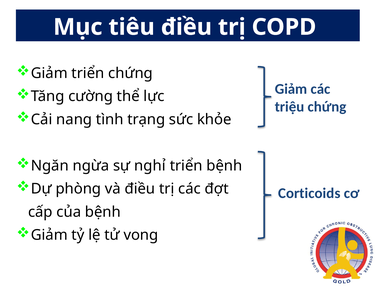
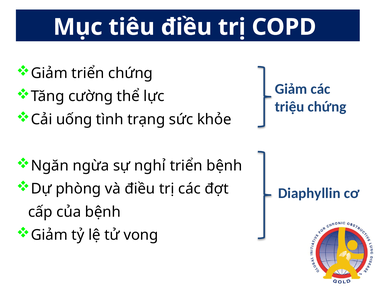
nang: nang -> uống (74, 120)
Corticoids: Corticoids -> Diaphyllin (309, 194)
